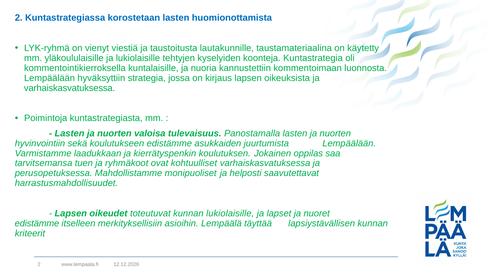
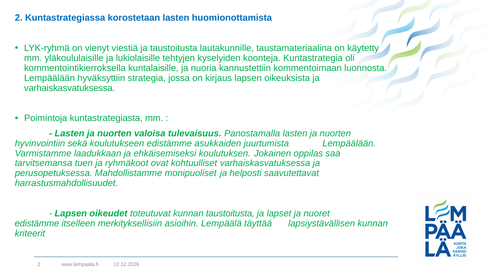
kierrätyspenkin: kierrätyspenkin -> ehkäisemiseksi (165, 153)
kunnan lukiolaisille: lukiolaisille -> taustoitusta (230, 214)
